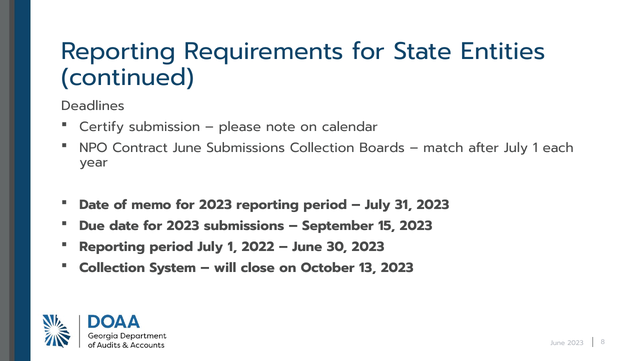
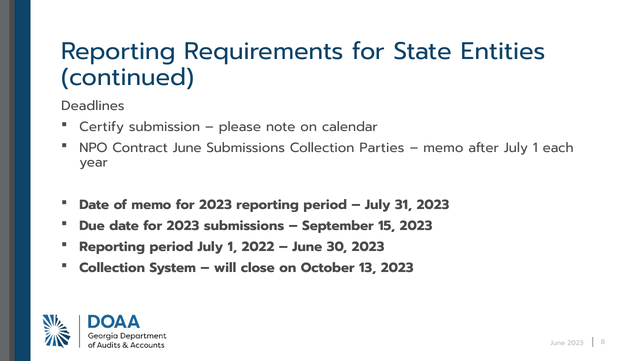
Boards: Boards -> Parties (382, 148)
match: match -> memo (443, 148)
